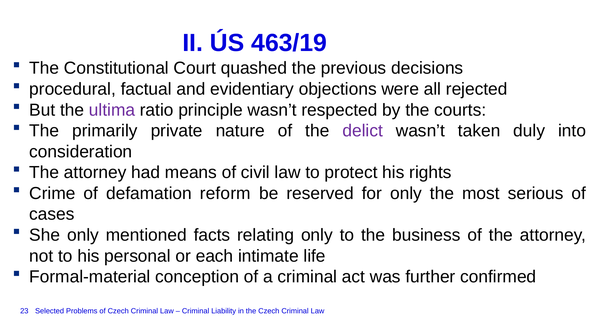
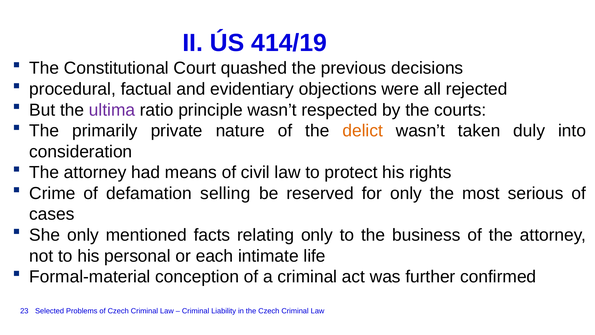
463/19: 463/19 -> 414/19 (289, 43)
delict colour: purple -> orange (363, 131)
reform: reform -> selling (225, 193)
